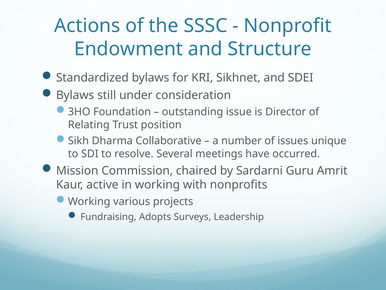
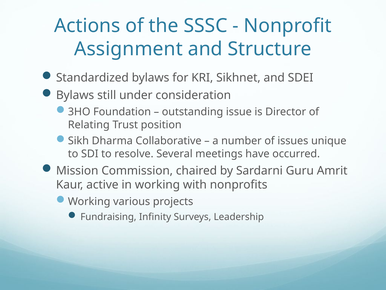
Endowment: Endowment -> Assignment (128, 49)
Adopts: Adopts -> Infinity (155, 217)
